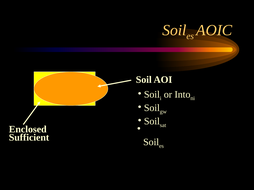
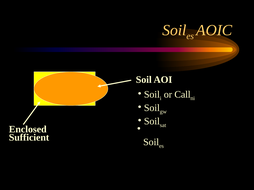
Into: Into -> Call (183, 95)
